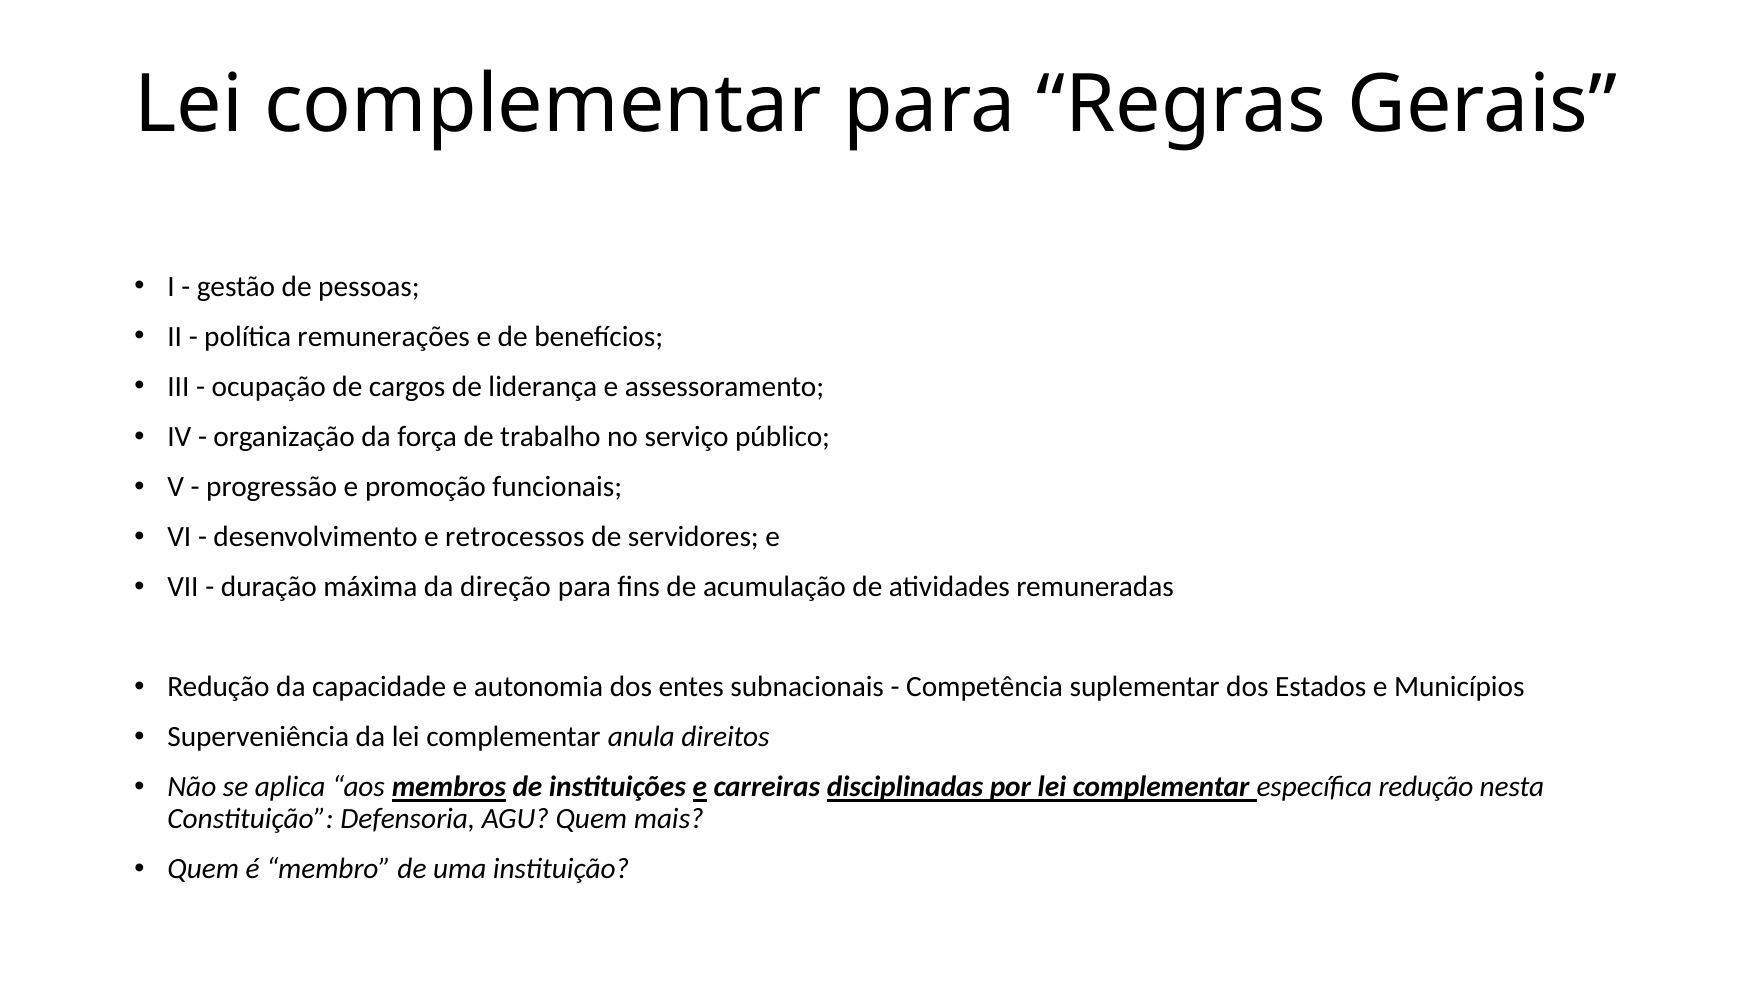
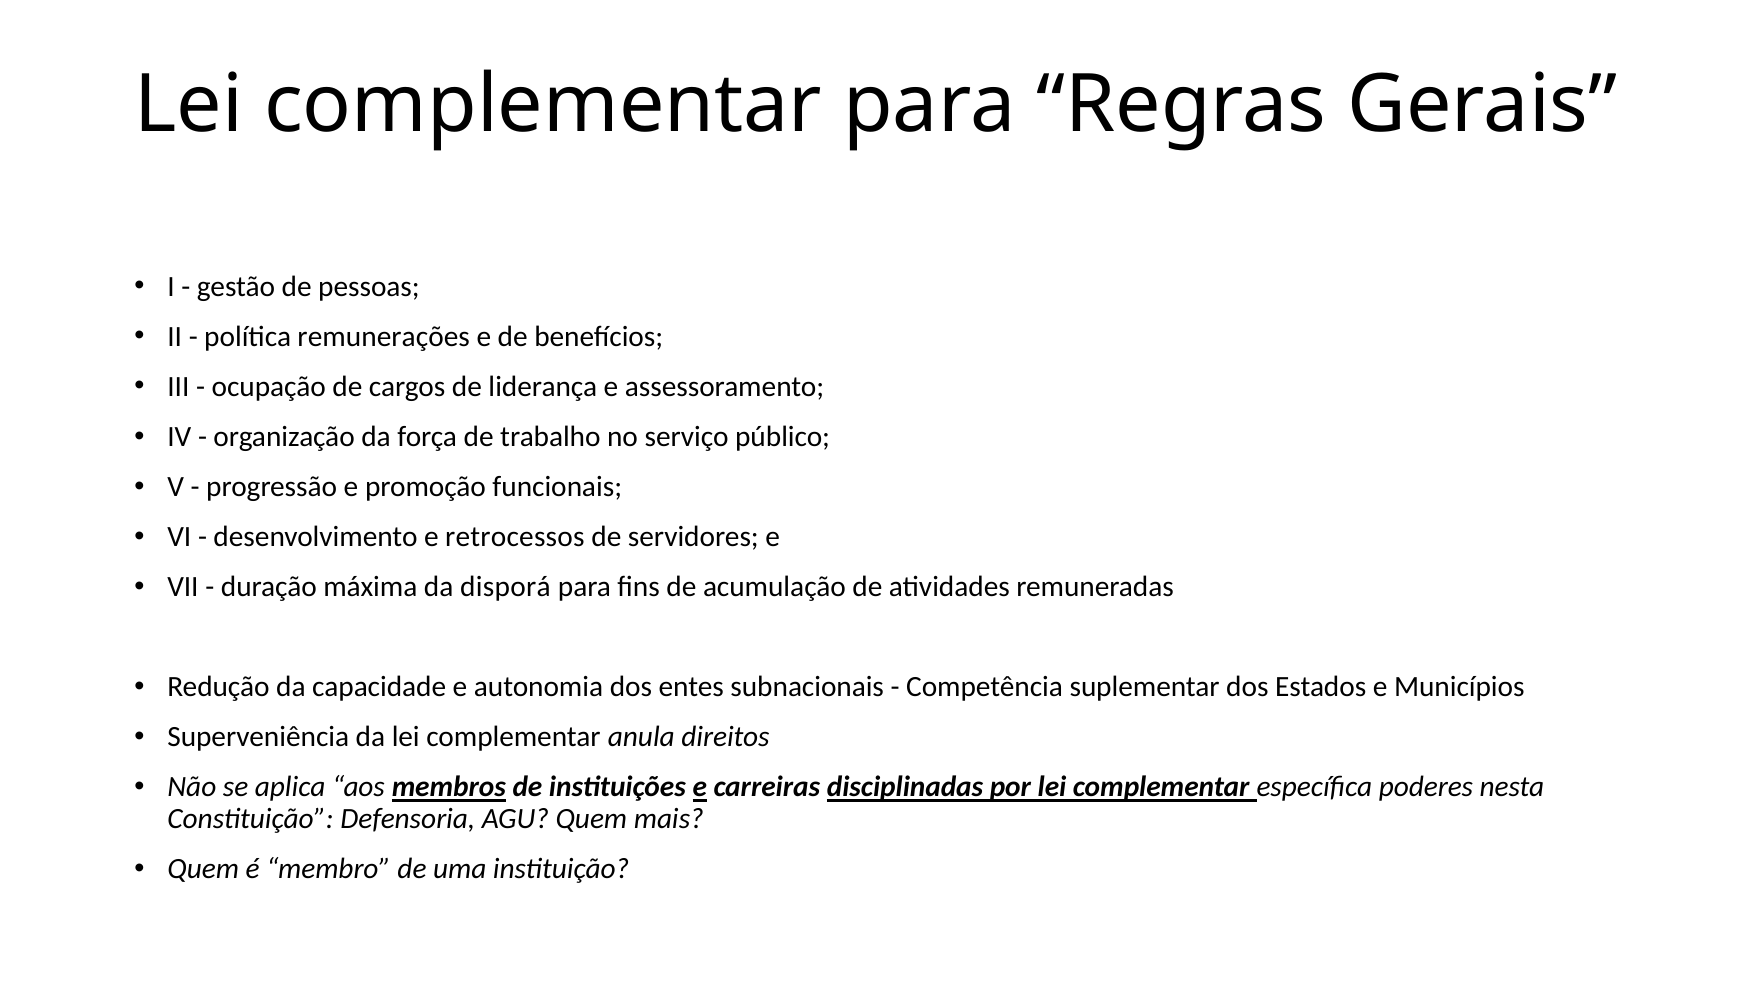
direção: direção -> disporá (505, 587)
específica redução: redução -> poderes (1426, 787)
